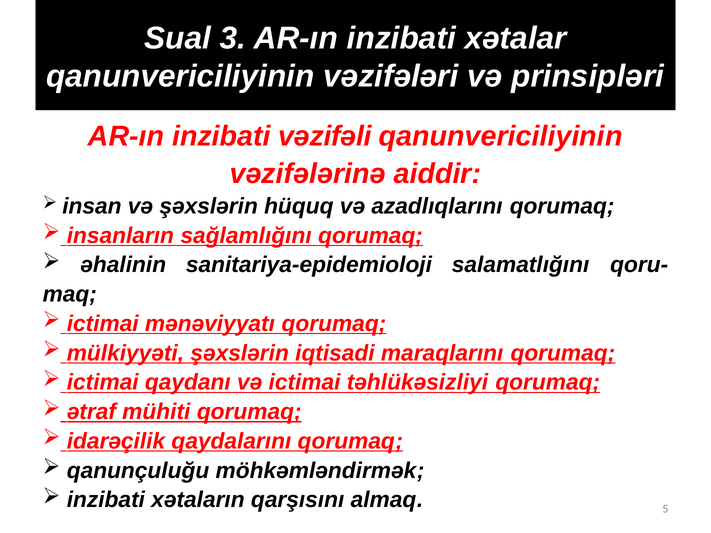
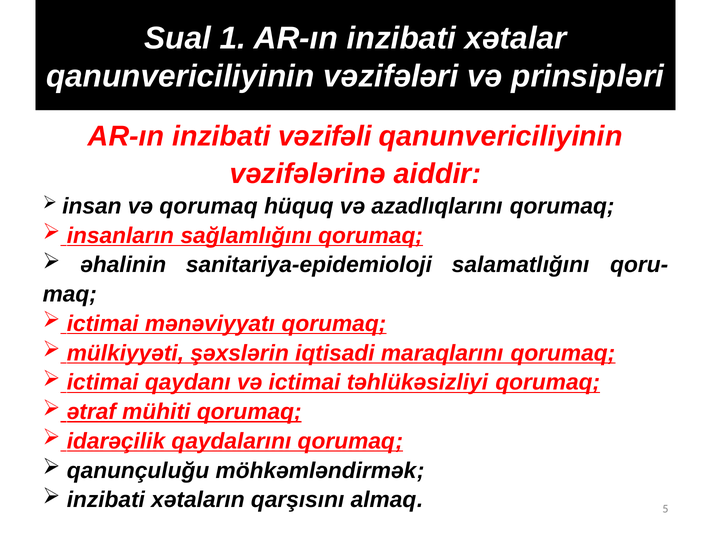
3: 3 -> 1 (233, 38)
və şəxslərin: şəxslərin -> qorumaq (209, 206)
